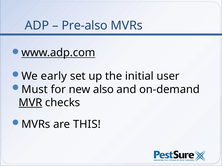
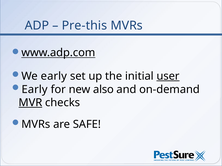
Pre-also: Pre-also -> Pre-this (84, 26)
user underline: none -> present (168, 76)
Must: Must -> Early (35, 90)
THIS: THIS -> SAFE (87, 125)
